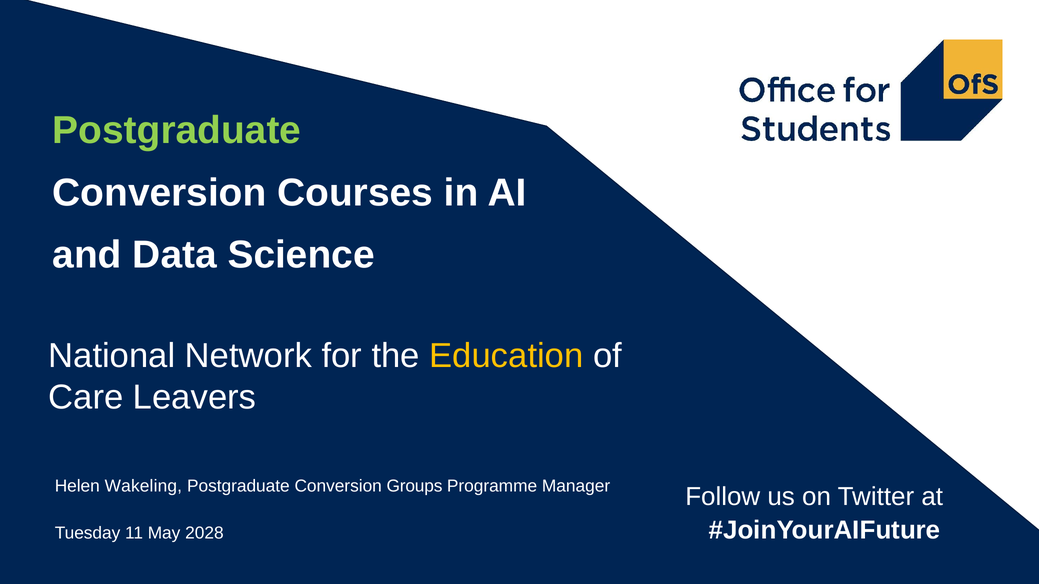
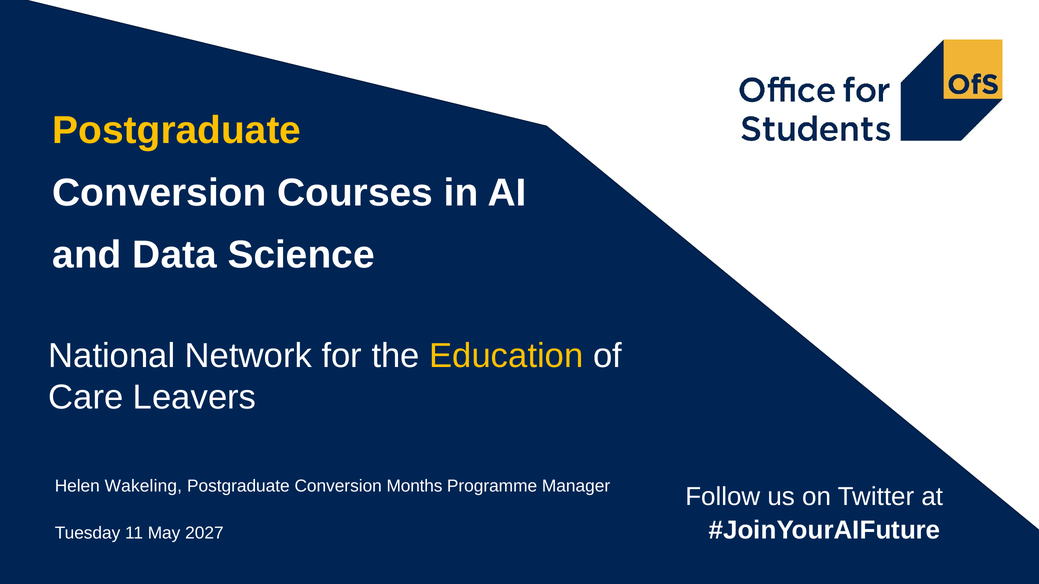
Postgraduate colour: light green -> yellow (177, 131)
Groups: Groups -> Months (414, 486)
2028: 2028 -> 2027 (204, 534)
